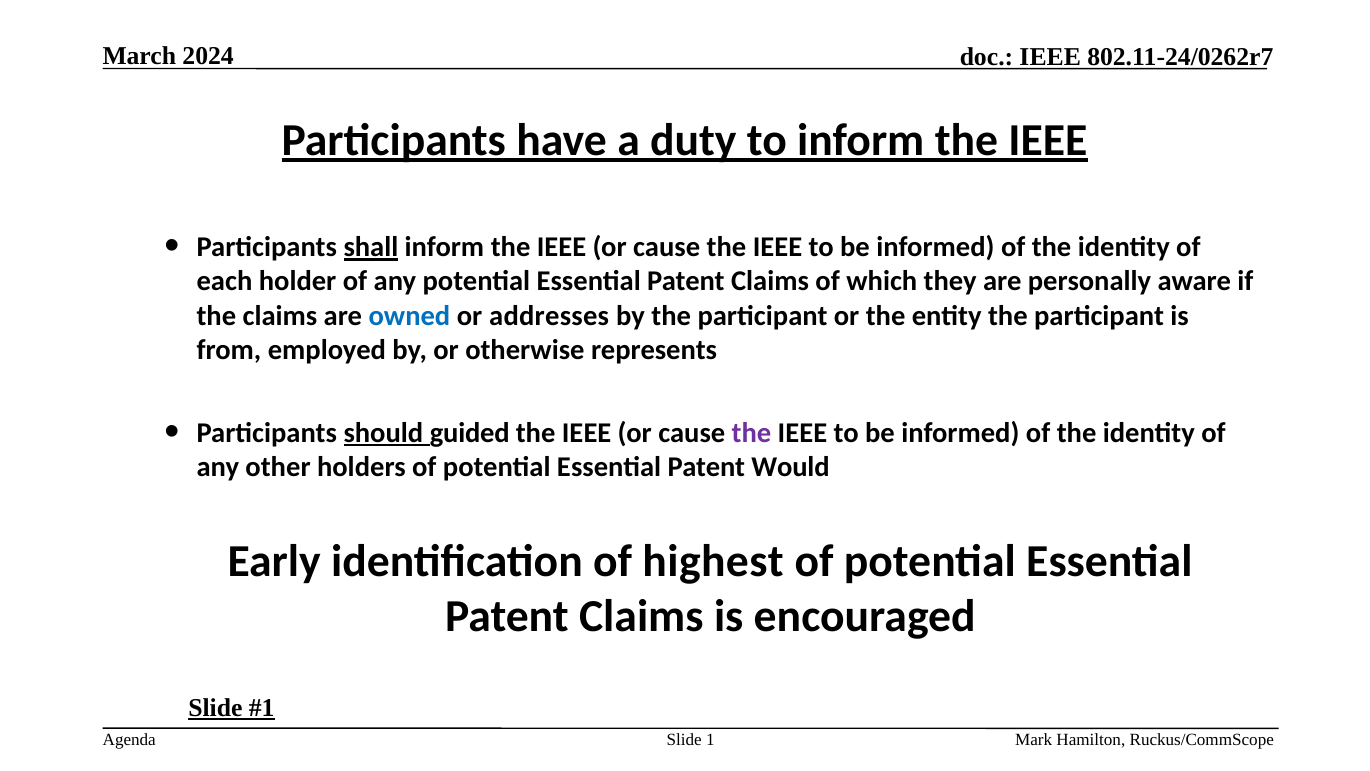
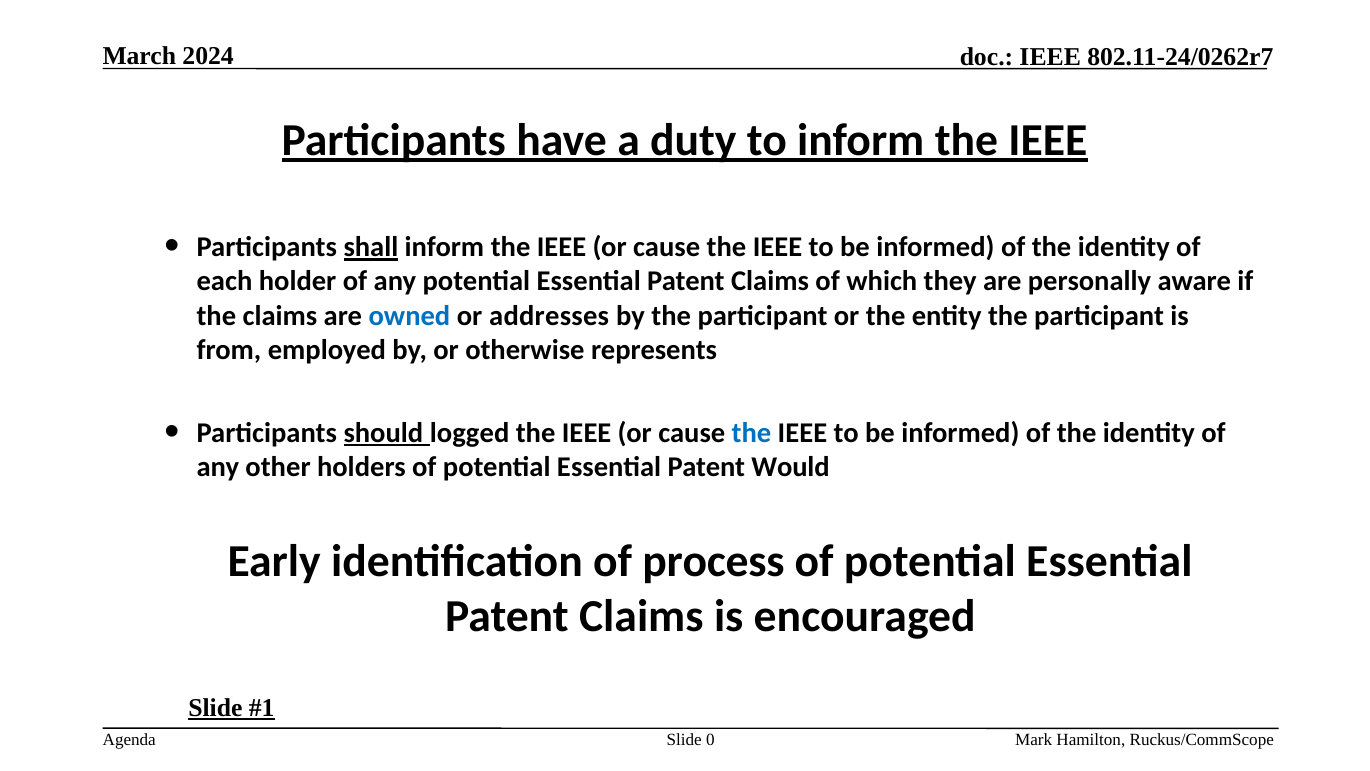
guided: guided -> logged (470, 432)
the colour: purple -> blue (752, 432)
highest: highest -> process (713, 561)
1: 1 -> 0 (710, 739)
